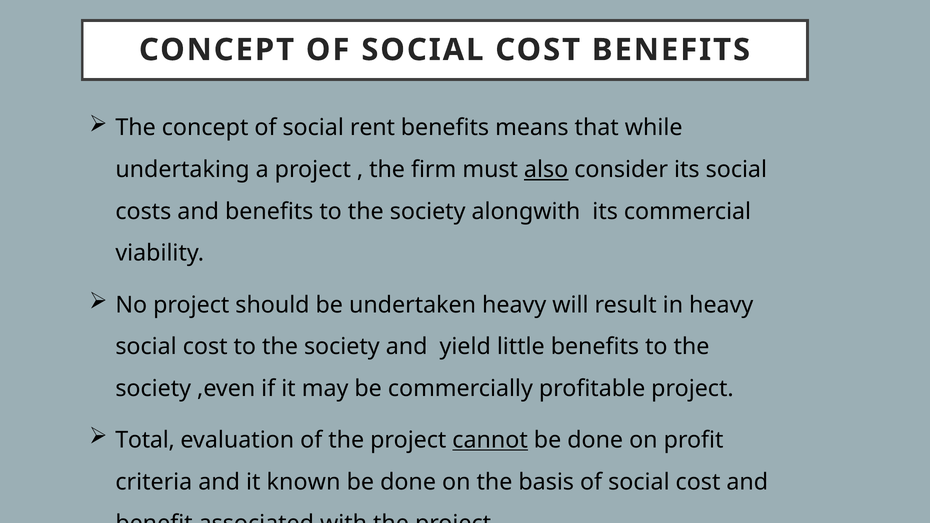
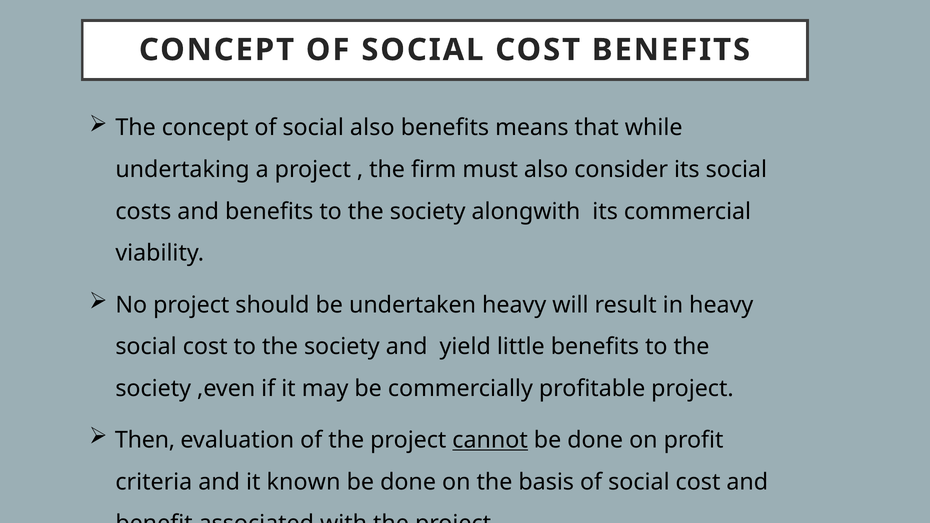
social rent: rent -> also (372, 128)
also underline: present -> none (546, 170)
Total: Total -> Then (145, 440)
